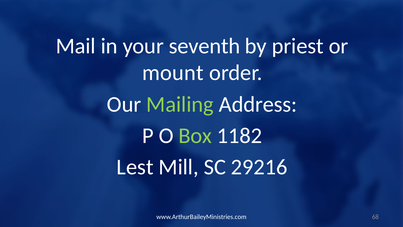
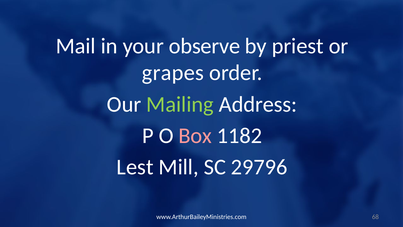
seventh: seventh -> observe (205, 46)
mount: mount -> grapes (173, 73)
Box colour: light green -> pink (195, 135)
29216: 29216 -> 29796 (259, 167)
